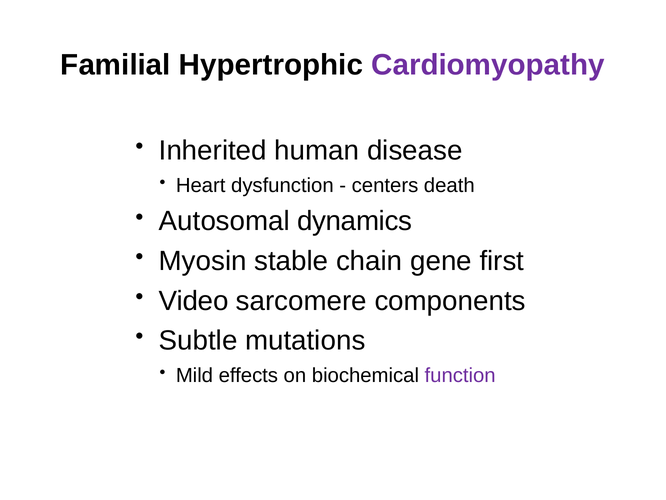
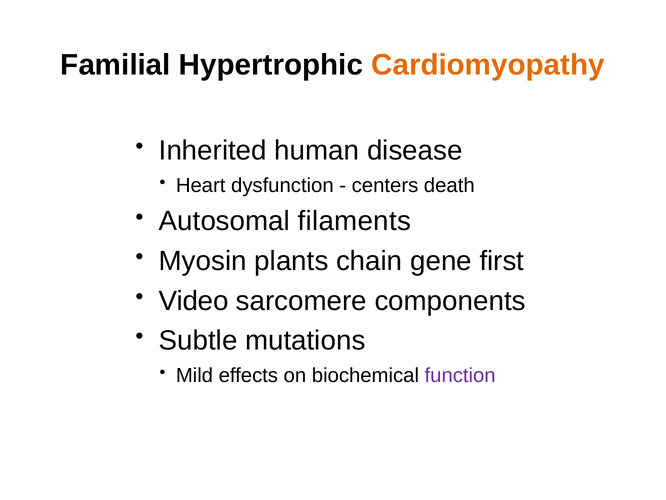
Cardiomyopathy colour: purple -> orange (488, 65)
dynamics: dynamics -> filaments (354, 221)
stable: stable -> plants (291, 261)
